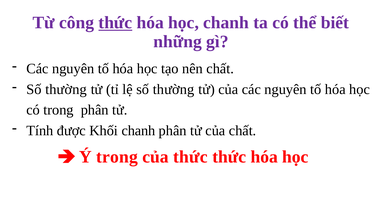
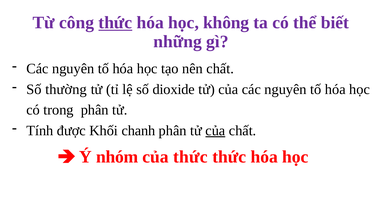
học chanh: chanh -> không (226, 23)
lệ số thường: thường -> dioxide (174, 89)
của underline: none -> present (215, 131)
Ý trong: trong -> nhóm (117, 157)
